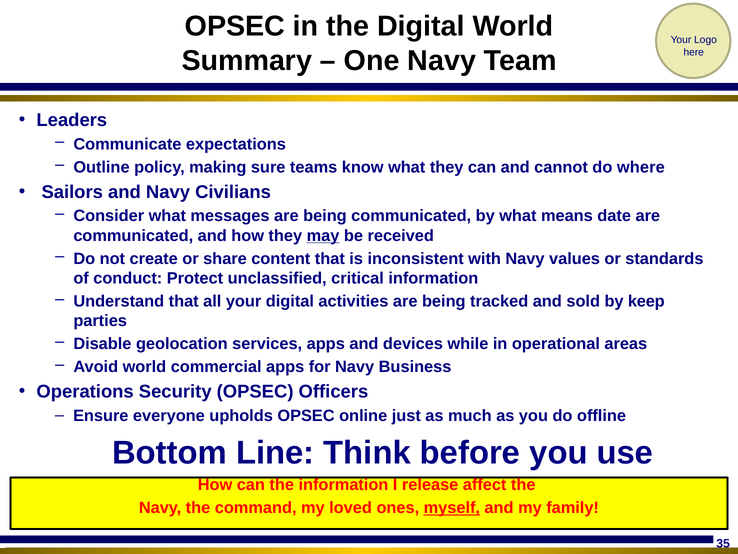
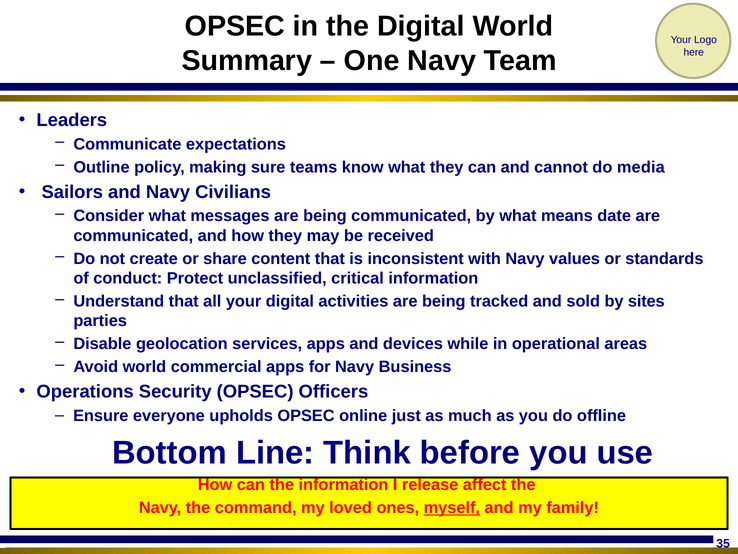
where: where -> media (641, 167)
may underline: present -> none (323, 235)
keep: keep -> sites (646, 301)
